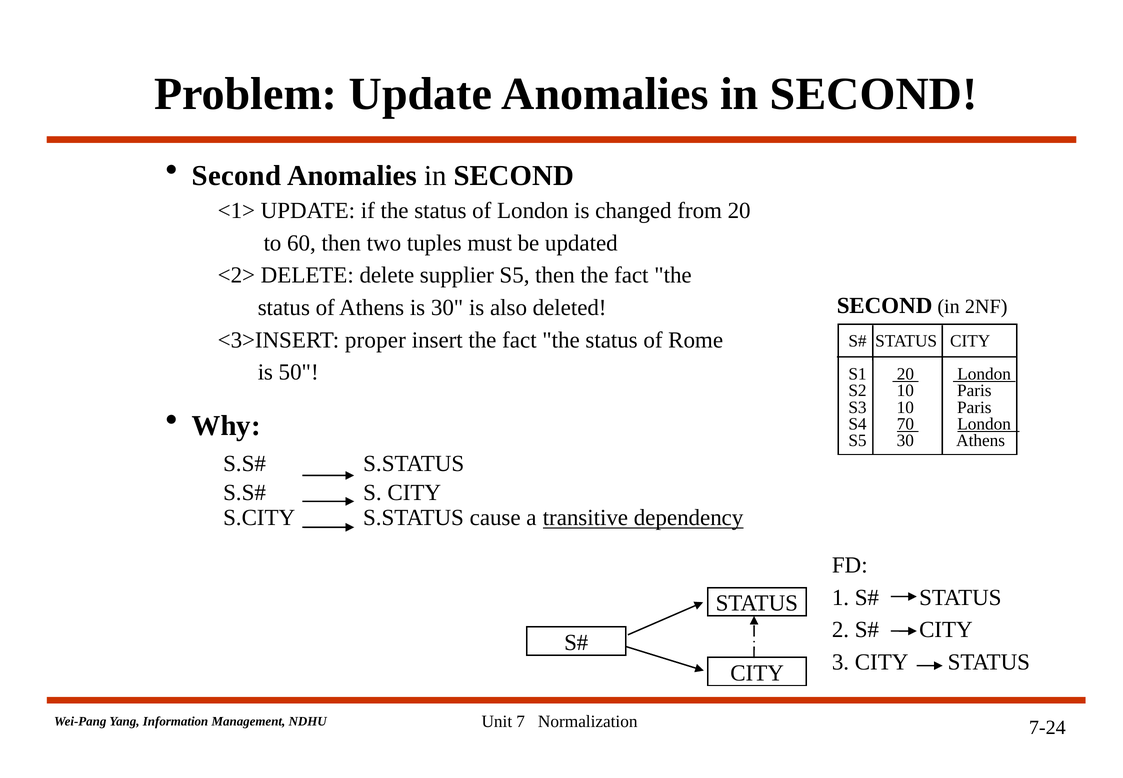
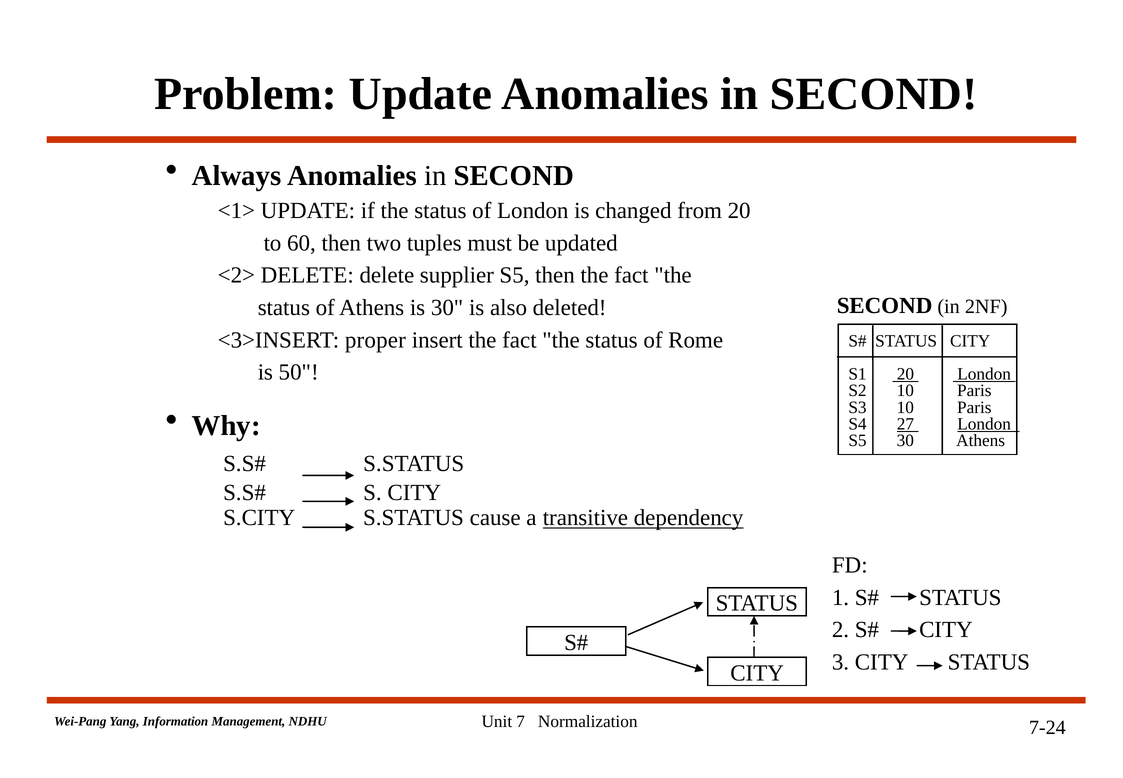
Second: Second -> Always (237, 175)
70: 70 -> 27 (905, 424)
